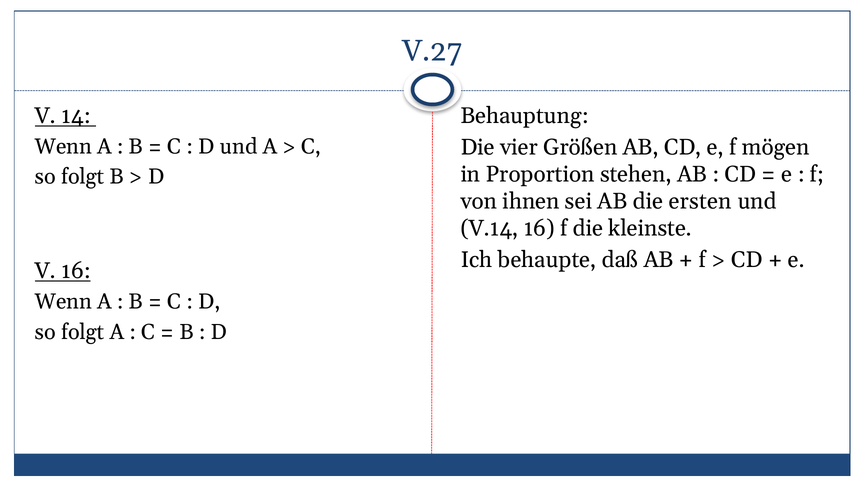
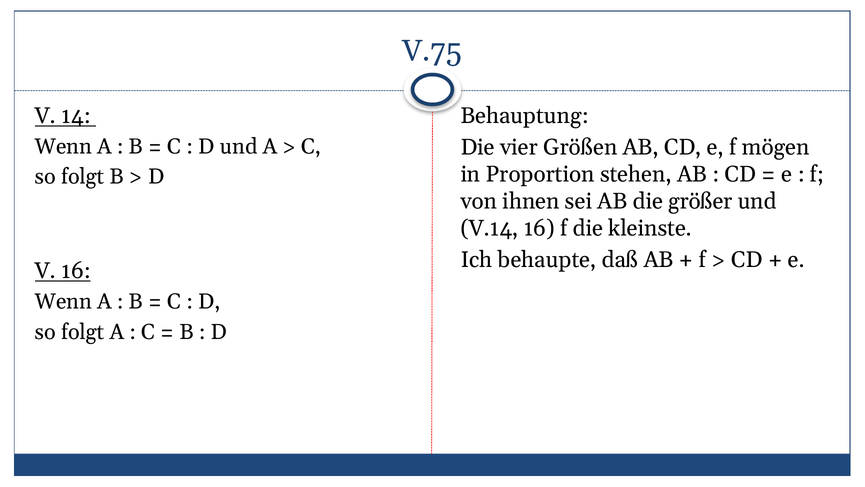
V.27: V.27 -> V.75 (432, 51)
ersten: ersten -> größer (700, 201)
